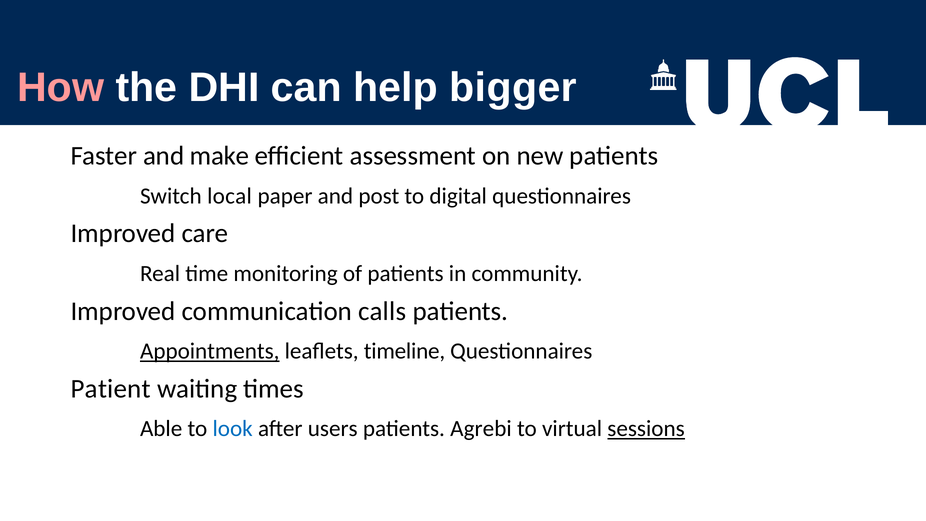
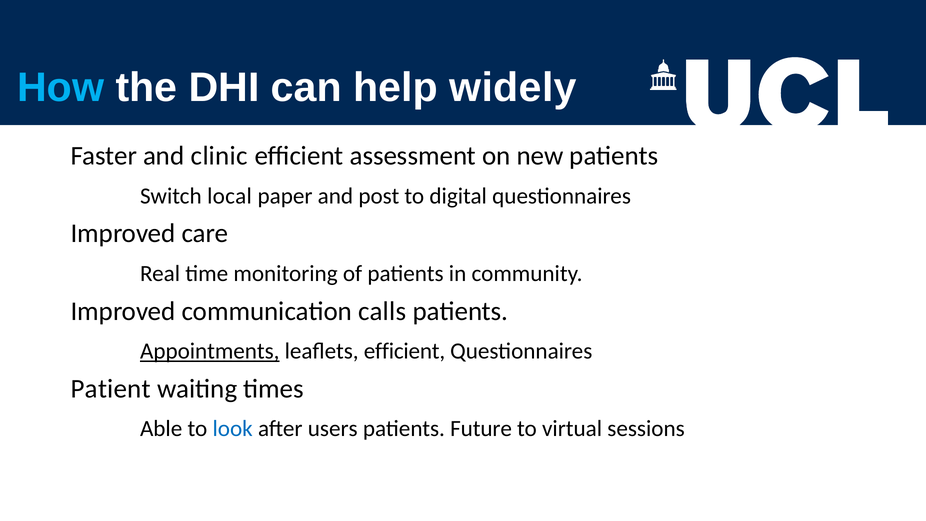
How colour: pink -> light blue (61, 87)
bigger: bigger -> widely (513, 87)
make: make -> clinic (219, 156)
leaflets timeline: timeline -> efficient (404, 351)
Agrebi: Agrebi -> Future (481, 429)
sessions underline: present -> none (646, 429)
